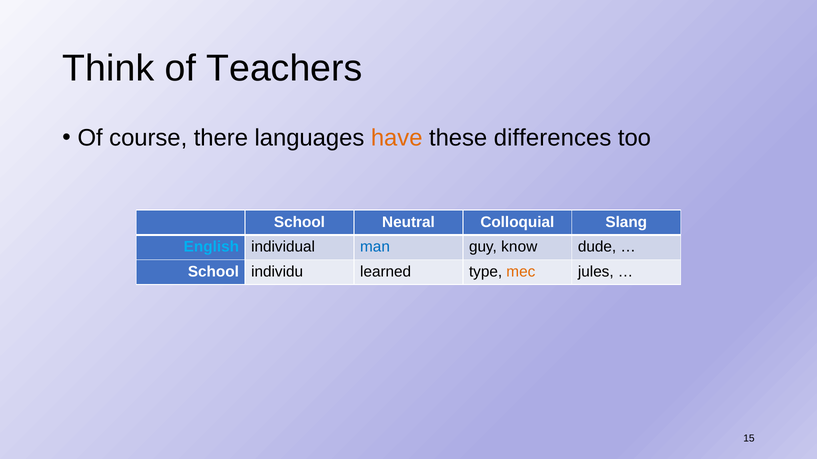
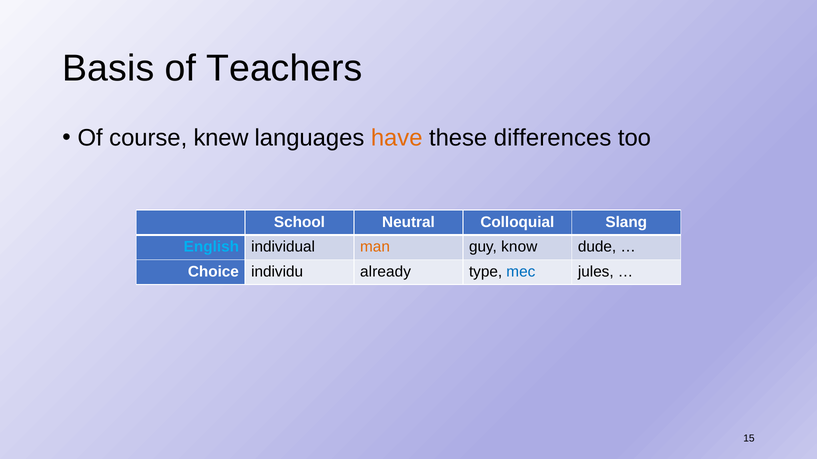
Think: Think -> Basis (108, 69)
there: there -> knew (221, 138)
man colour: blue -> orange (375, 247)
School: School -> Choice (213, 272)
learned: learned -> already (386, 272)
mec colour: orange -> blue (521, 272)
